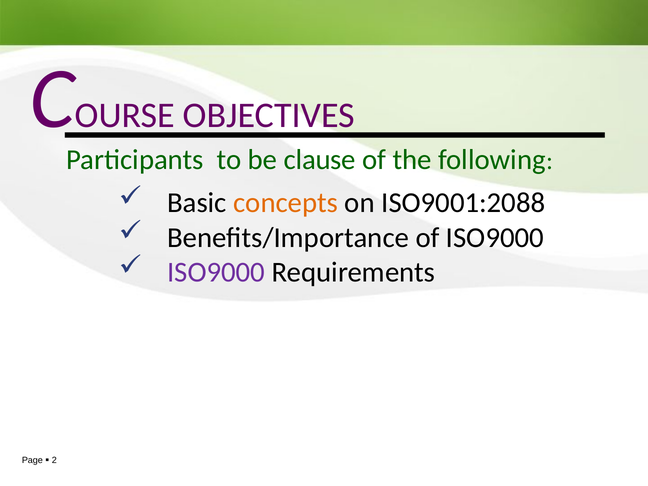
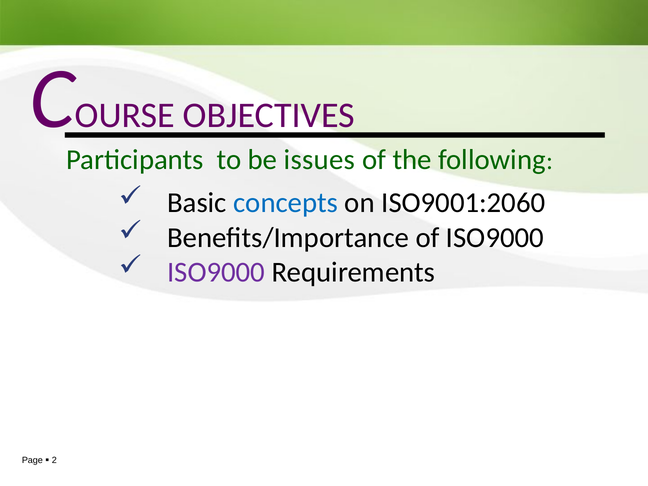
clause: clause -> issues (320, 160)
concepts colour: orange -> blue (286, 203)
ISO9001:2088: ISO9001:2088 -> ISO9001:2060 (463, 203)
